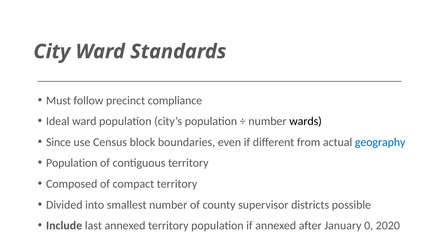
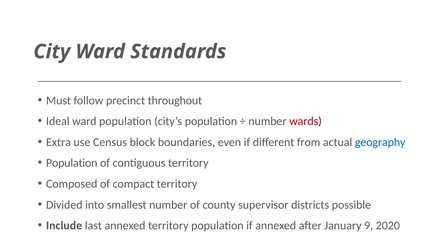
compliance: compliance -> throughout (175, 100)
wards colour: black -> red (306, 121)
Since: Since -> Extra (58, 142)
0: 0 -> 9 (369, 225)
